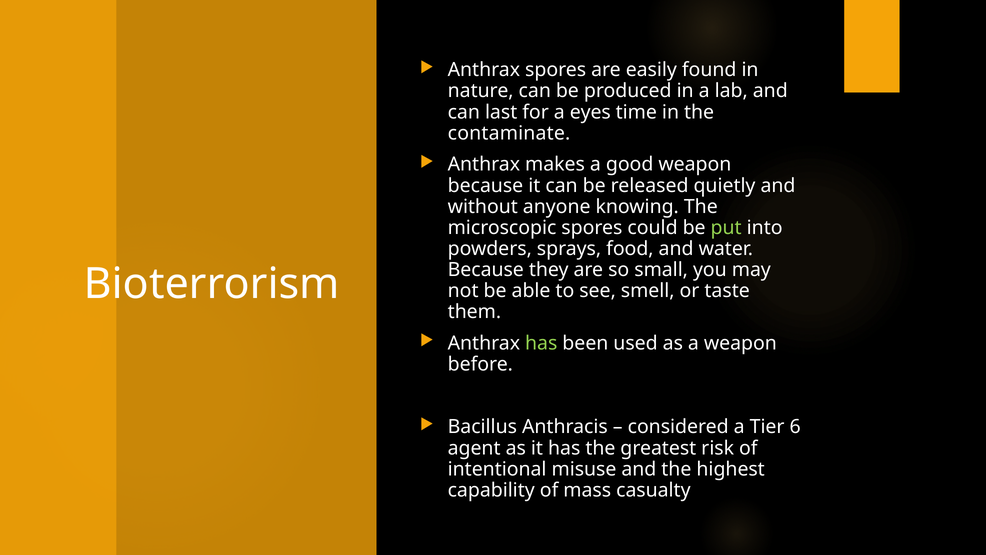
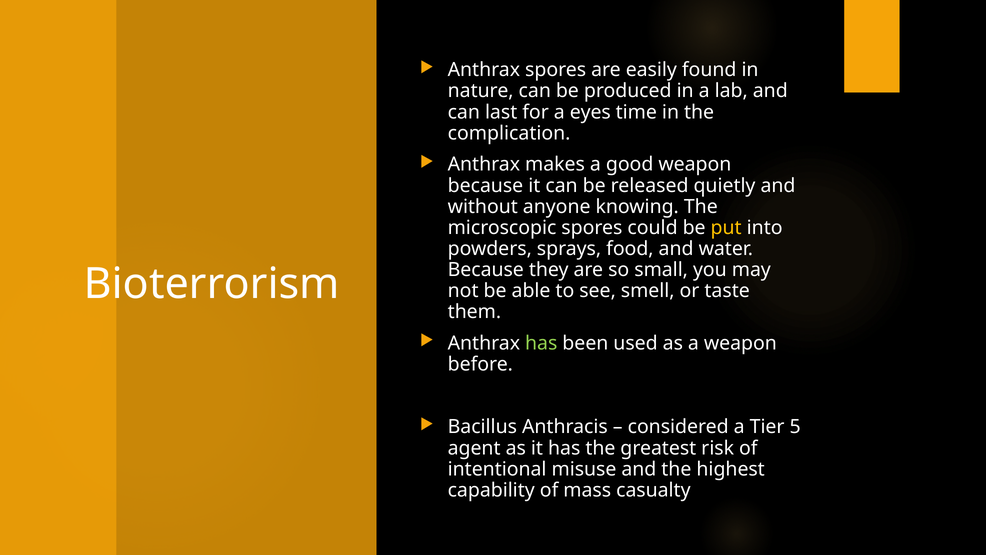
contaminate: contaminate -> complication (509, 133)
put colour: light green -> yellow (726, 228)
6: 6 -> 5 (795, 427)
